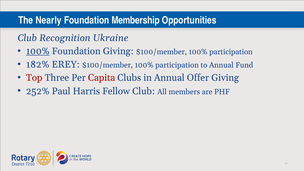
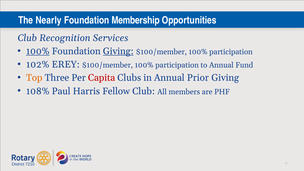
Ukraine: Ukraine -> Services (111, 38)
Giving underline: none -> present (118, 51)
182%: 182% -> 102% (38, 65)
Top colour: red -> orange (34, 78)
Offer: Offer -> Prior (198, 78)
252%: 252% -> 108% (38, 91)
